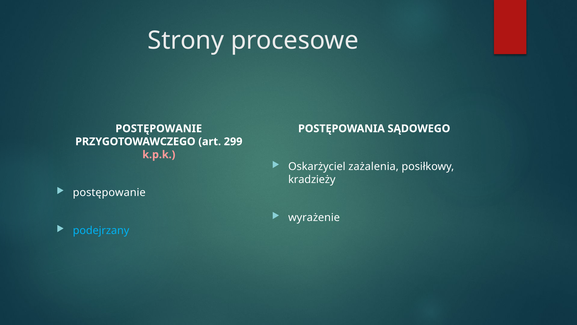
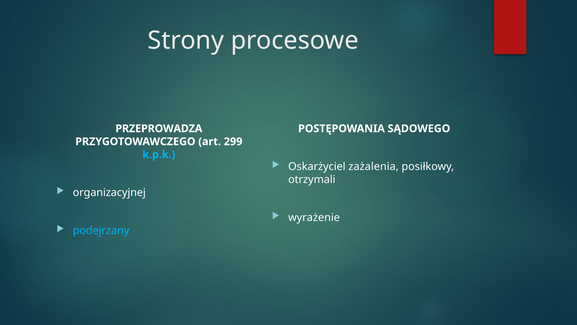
POSTĘPOWANIE: POSTĘPOWANIE -> PRZEPROWADZA (159, 128)
k.p.k colour: pink -> light blue (159, 154)
kradzieży: kradzieży -> otrzymali (312, 179)
postępowanie: postępowanie -> organizacyjnej (109, 192)
